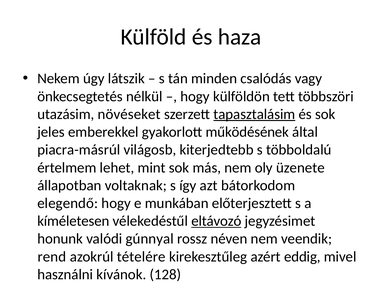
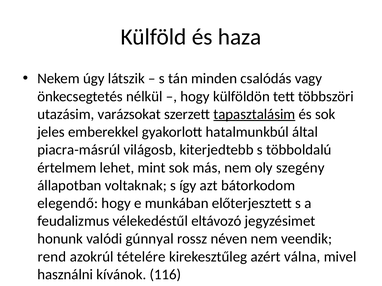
növéseket: növéseket -> varázsokat (129, 114)
működésének: működésének -> hatalmunkbúl (247, 132)
üzenete: üzenete -> szegény (300, 168)
kíméletesen: kíméletesen -> feudalizmus (73, 221)
eltávozó underline: present -> none (216, 221)
eddig: eddig -> válna (302, 257)
128: 128 -> 116 (165, 275)
